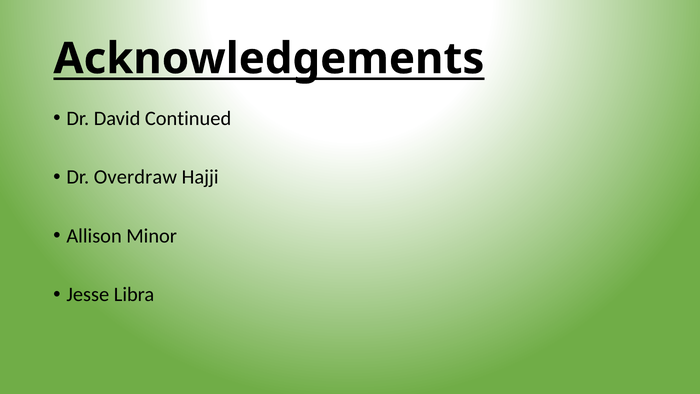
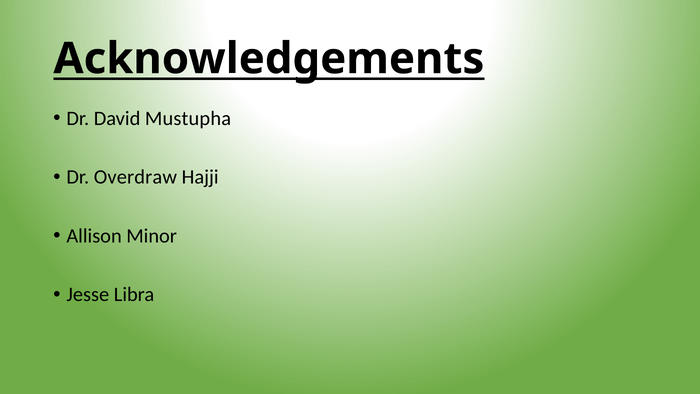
Continued: Continued -> Mustupha (188, 118)
